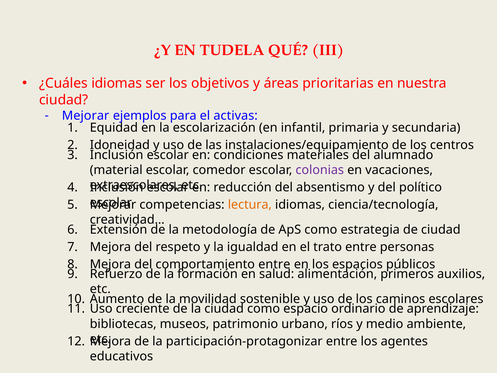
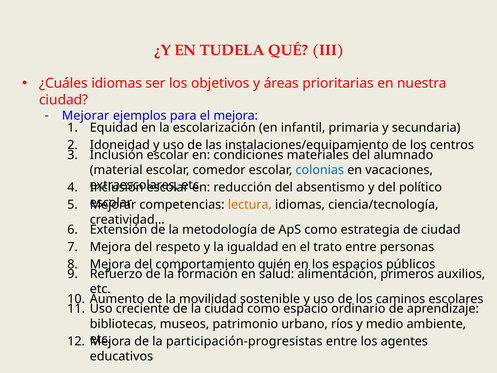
el activas: activas -> mejora (236, 115)
colonias colour: purple -> blue (320, 170)
comportamiento entre: entre -> quién (274, 264)
participación-protagonizar: participación-protagonizar -> participación-progresistas (244, 341)
